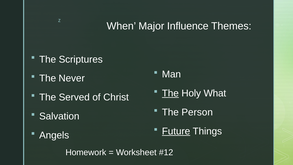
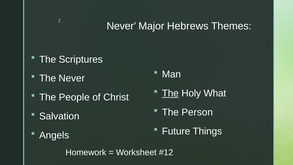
When: When -> Never (121, 26)
Influence: Influence -> Hebrews (188, 26)
Served: Served -> People (74, 97)
Future underline: present -> none (176, 131)
